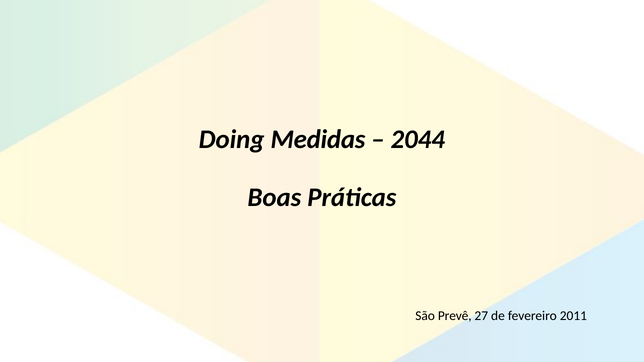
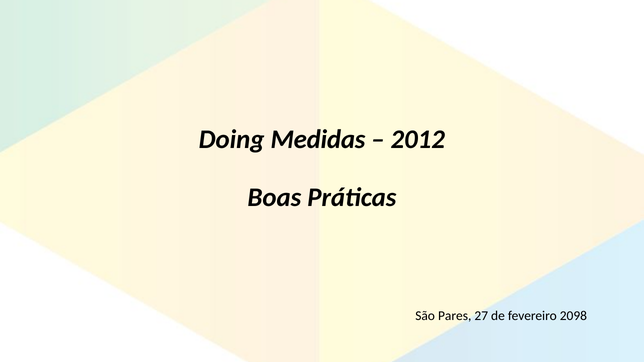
2044: 2044 -> 2012 (418, 139)
Prevê: Prevê -> Pares (455, 316)
2011: 2011 -> 2098 (573, 316)
